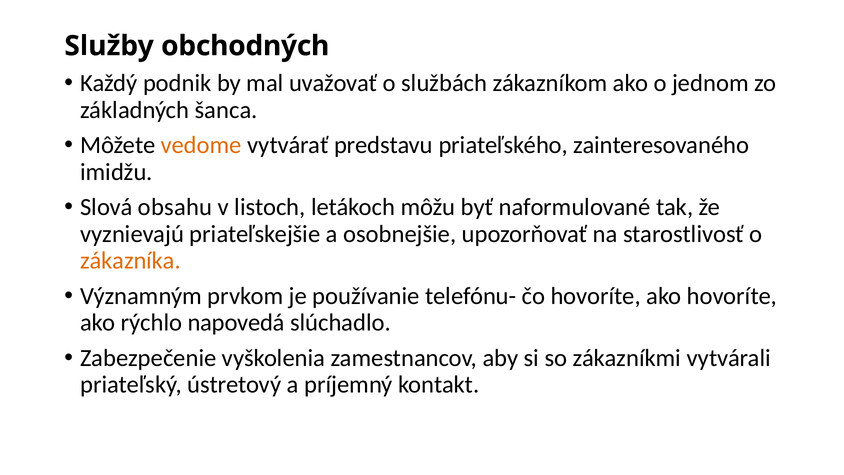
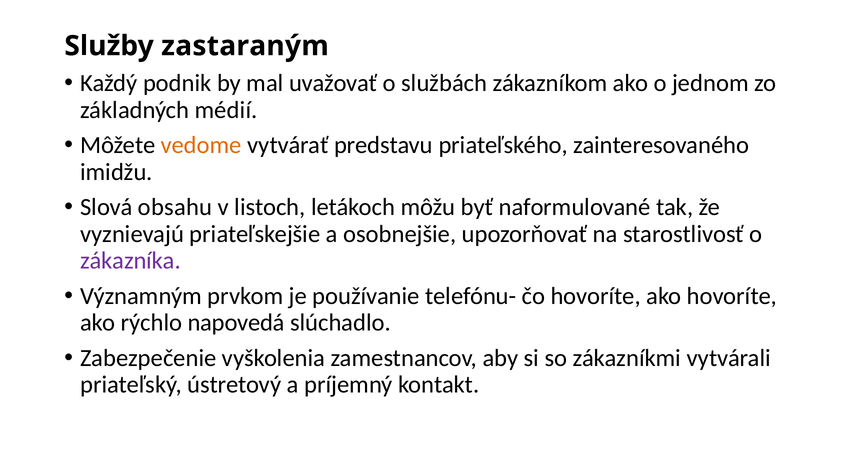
obchodných: obchodných -> zastaraným (245, 46)
šanca: šanca -> médií (226, 110)
zákazníka colour: orange -> purple (130, 260)
